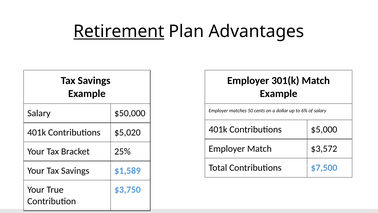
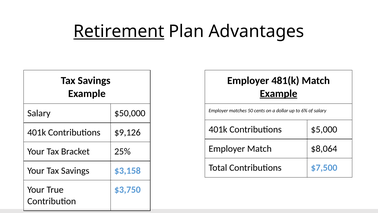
301(k: 301(k -> 481(k (285, 80)
Example underline: none -> present (279, 93)
$5,020: $5,020 -> $9,126 (127, 132)
$3,572: $3,572 -> $8,064 (324, 148)
$1,589: $1,589 -> $3,158 (128, 170)
